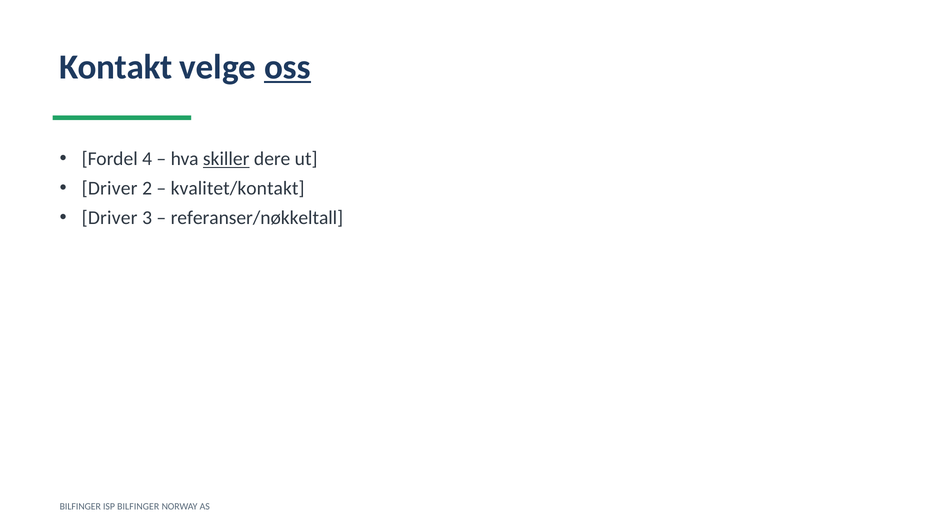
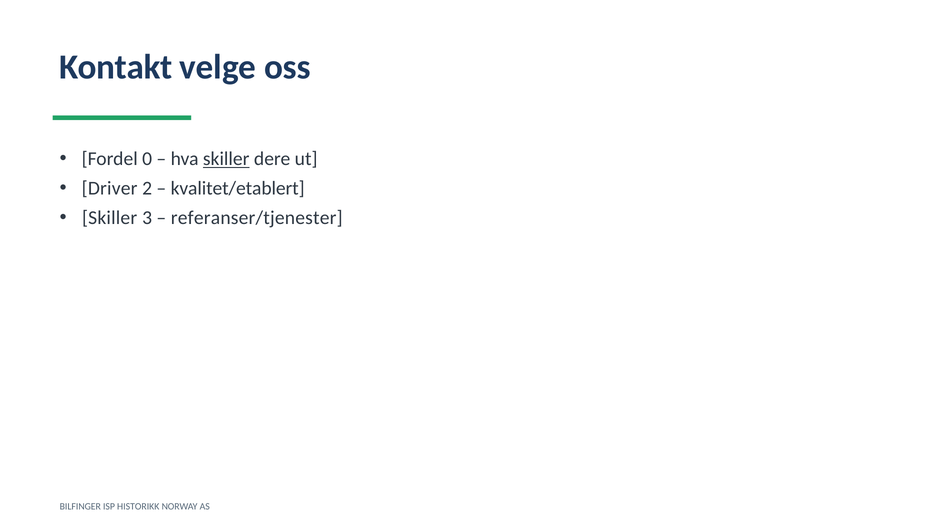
oss underline: present -> none (288, 67)
4: 4 -> 0 (147, 159)
kvalitet/kontakt: kvalitet/kontakt -> kvalitet/etablert (238, 188)
Driver: Driver -> Skiller (110, 218)
referanser/nøkkeltall: referanser/nøkkeltall -> referanser/tjenester (257, 218)
ISP BILFINGER: BILFINGER -> HISTORIKK (138, 506)
